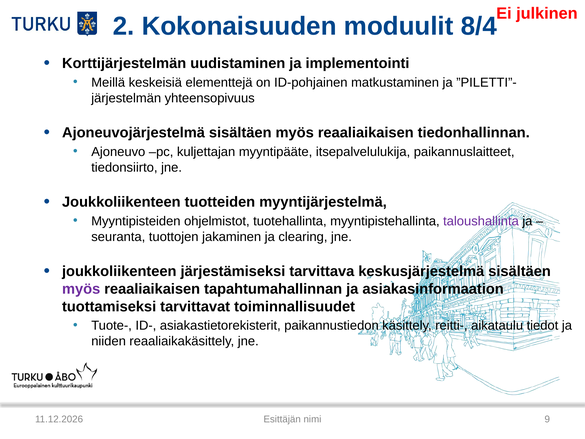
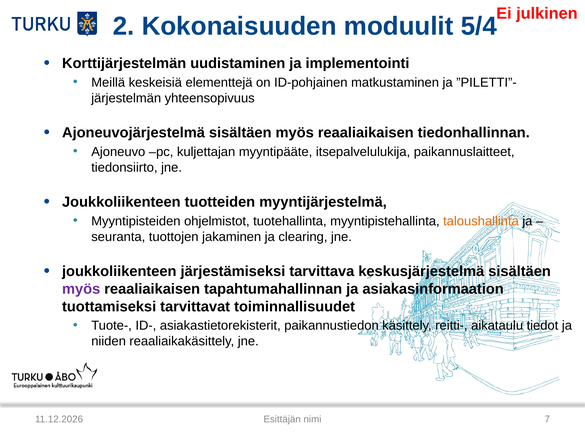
8/4: 8/4 -> 5/4 (479, 26)
taloushallinta colour: purple -> orange (481, 221)
9: 9 -> 7 (547, 419)
